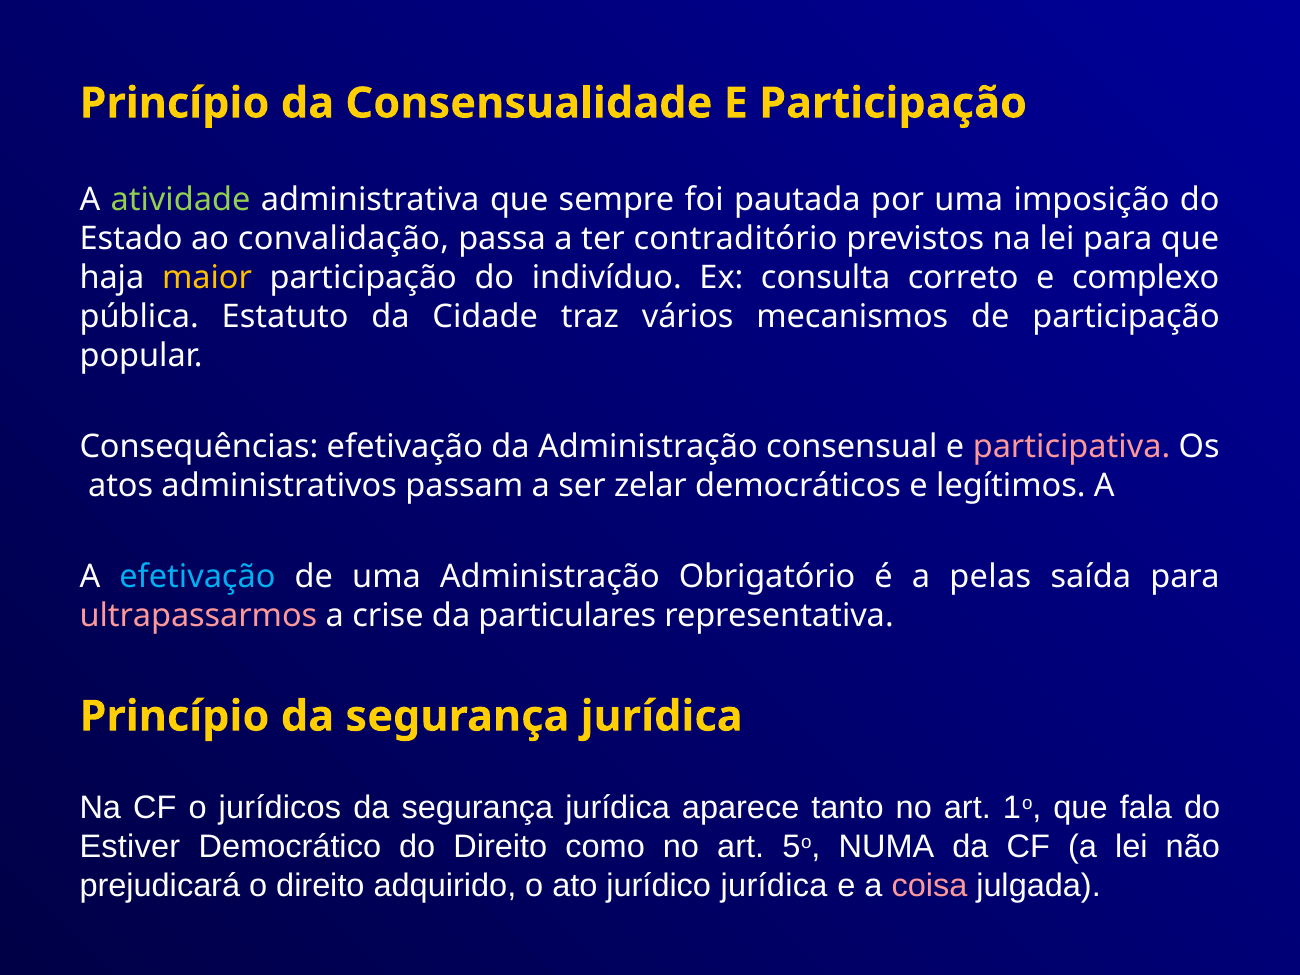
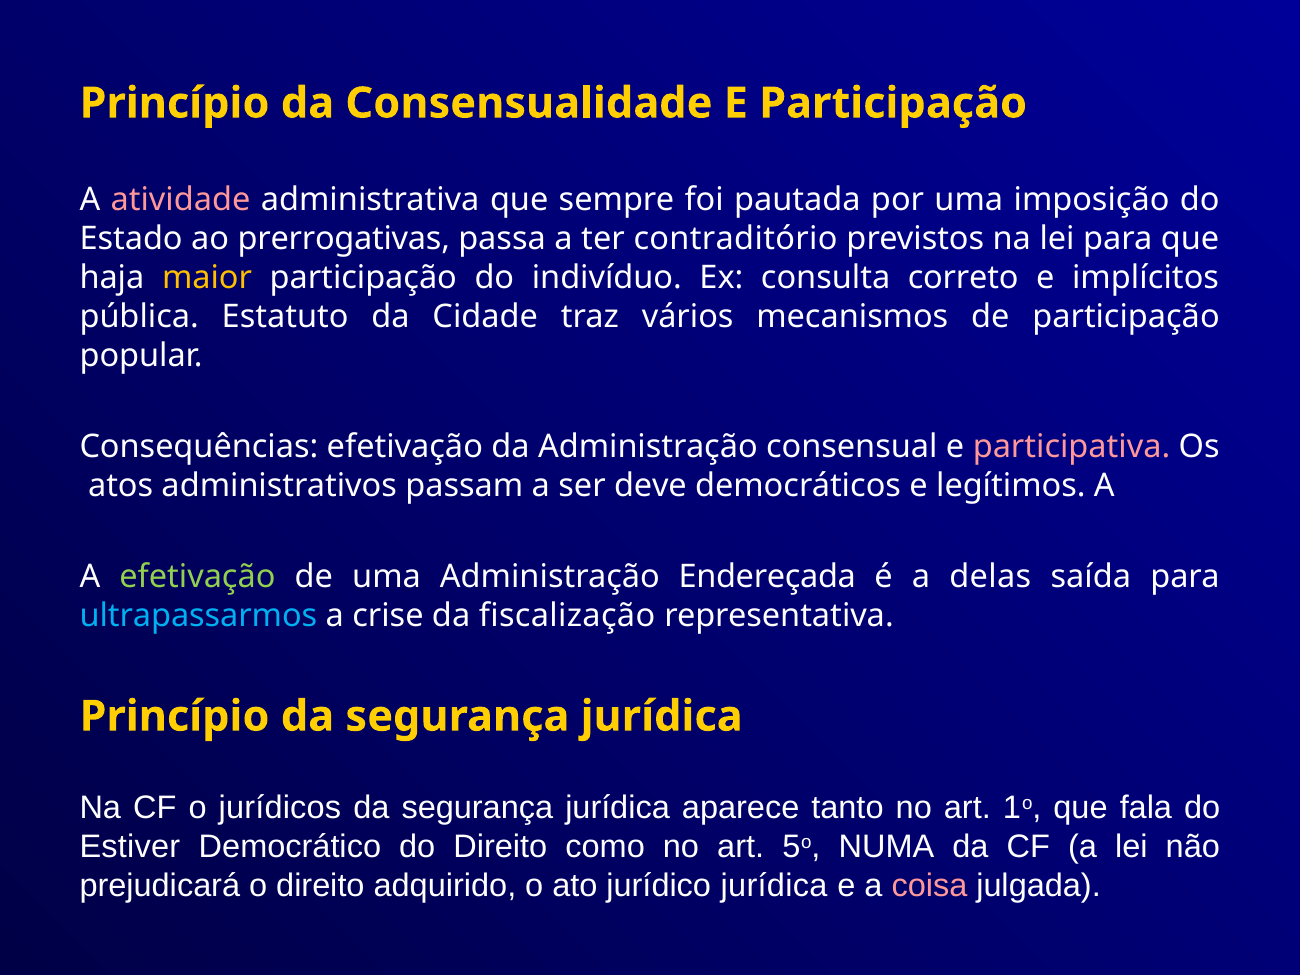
atividade colour: light green -> pink (181, 200)
convalidação: convalidação -> prerrogativas (344, 239)
complexo: complexo -> implícitos (1146, 278)
zelar: zelar -> deve (650, 486)
efetivação colour: light blue -> light green (197, 577)
Obrigatório: Obrigatório -> Endereçada (767, 577)
pelas: pelas -> delas (990, 577)
ultrapassarmos colour: pink -> light blue (198, 616)
particulares: particulares -> fiscalização (567, 616)
